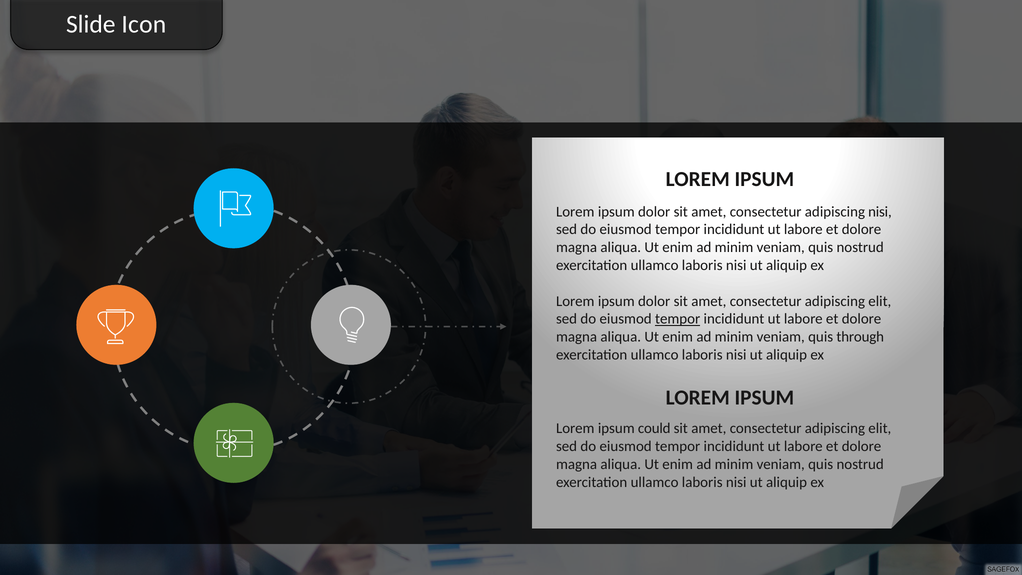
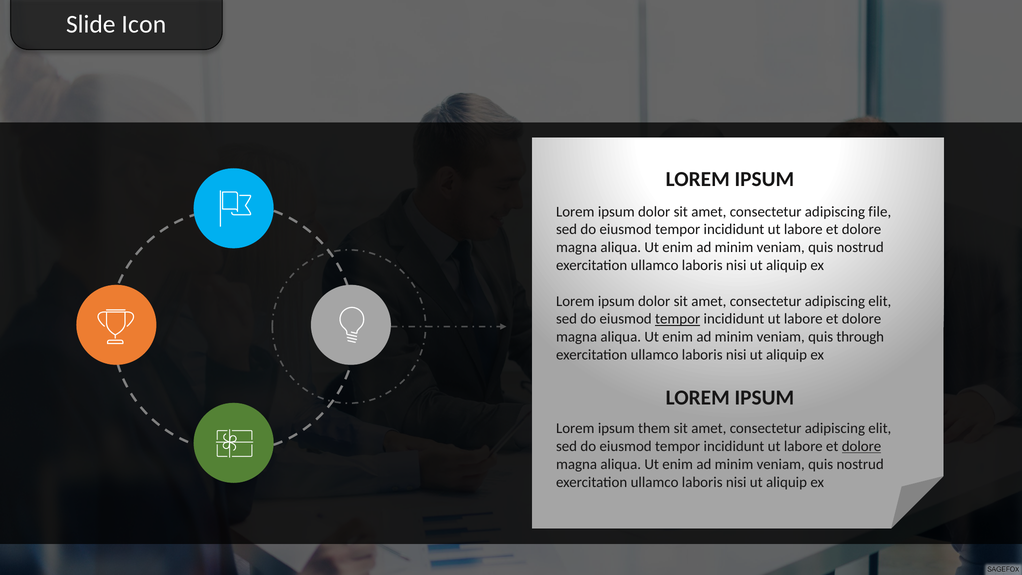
adipiscing nisi: nisi -> file (880, 212)
could: could -> them (654, 428)
dolore underline: none -> present (862, 446)
